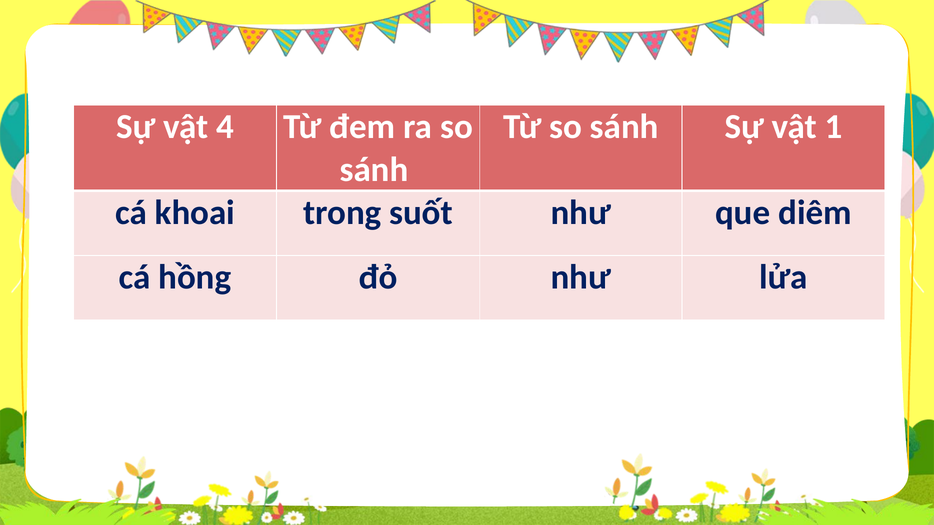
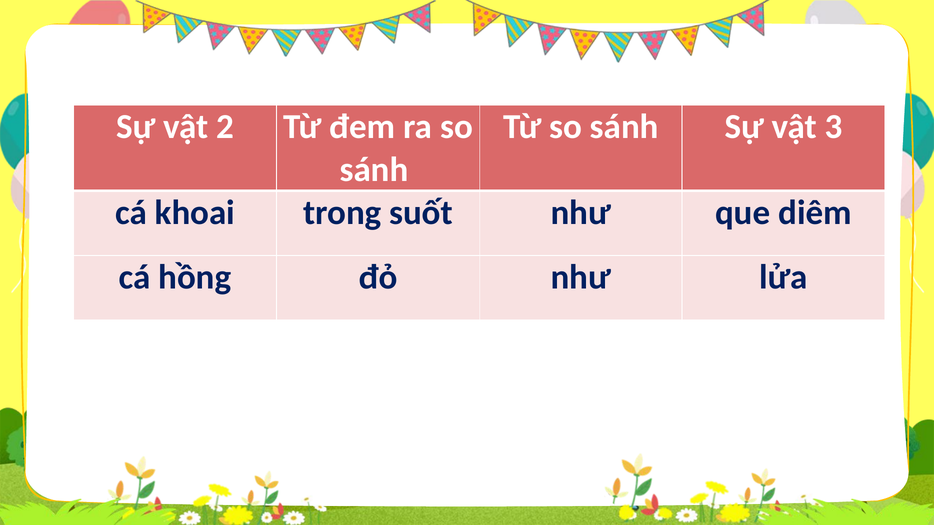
4: 4 -> 2 (225, 127)
1: 1 -> 3 (834, 127)
